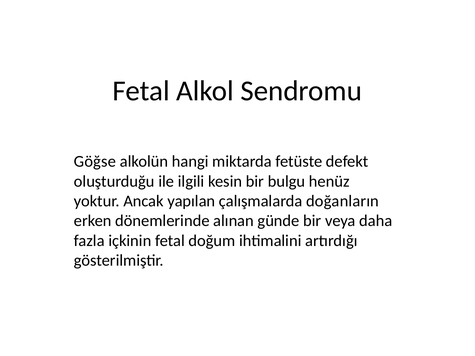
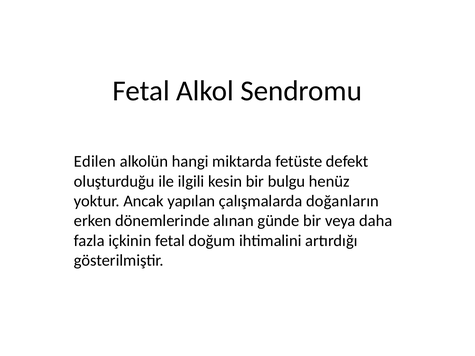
Göğse: Göğse -> Edilen (95, 162)
